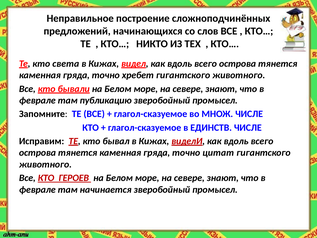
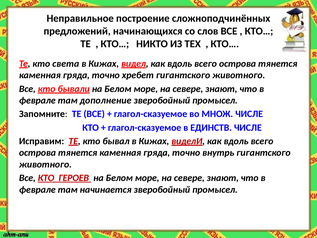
публикацию: публикацию -> дополнение (106, 100)
цитат: цитат -> внутрь (218, 153)
